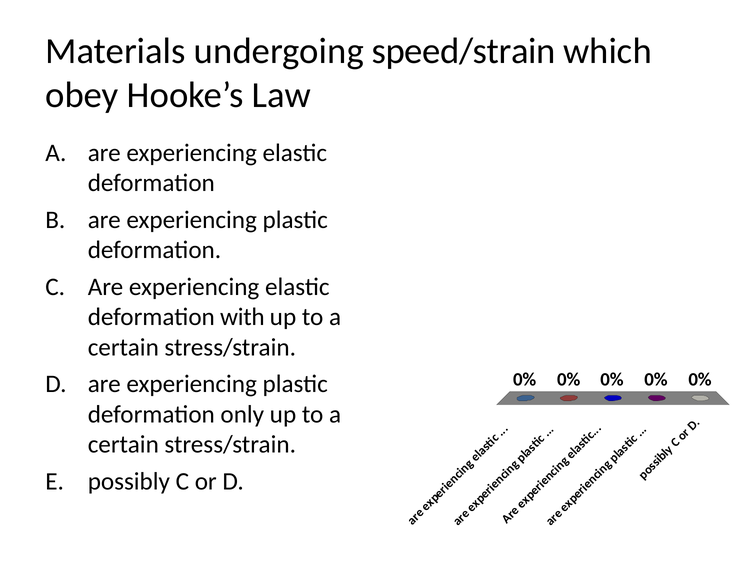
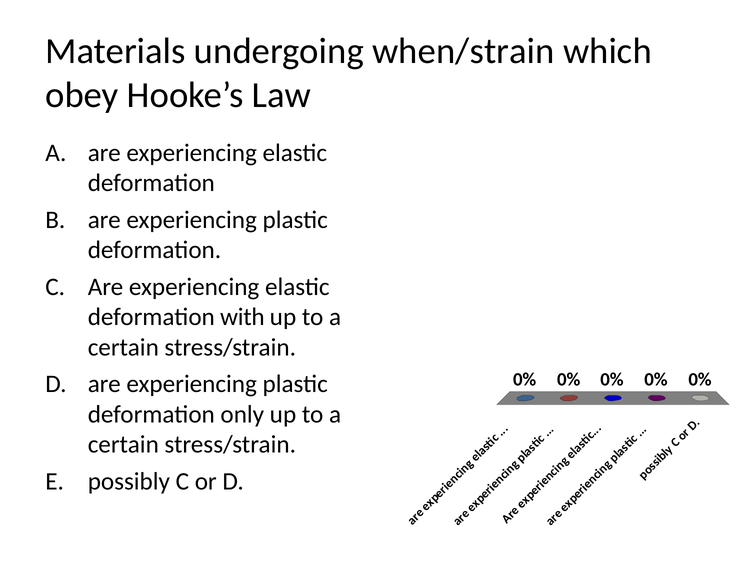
speed/strain: speed/strain -> when/strain (463, 51)
